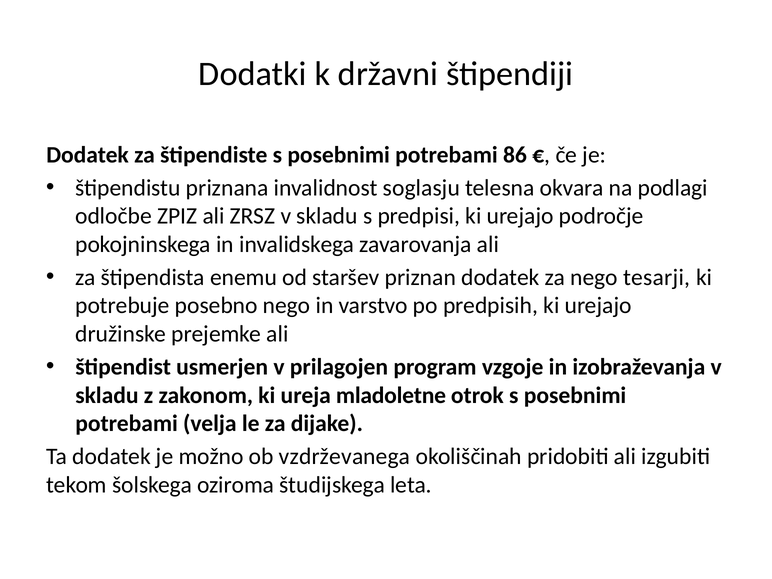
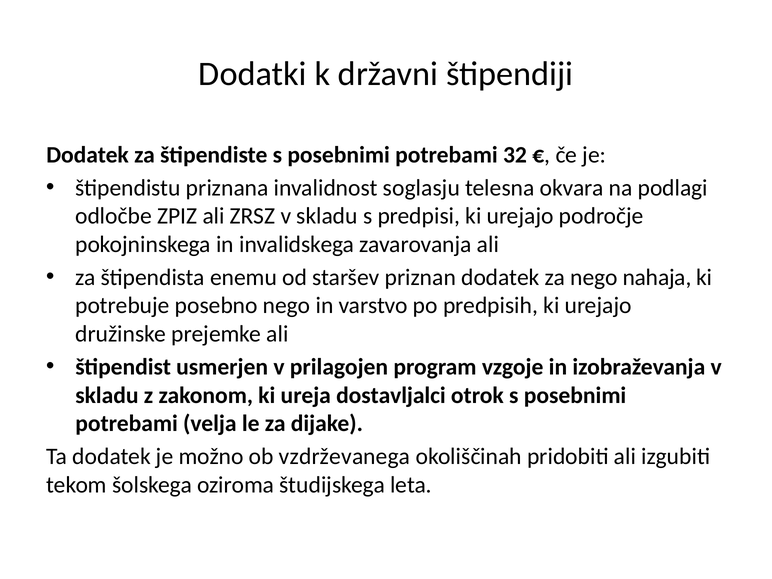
86: 86 -> 32 (515, 155)
tesarji: tesarji -> nahaja (657, 277)
mladoletne: mladoletne -> dostavljalci (391, 395)
